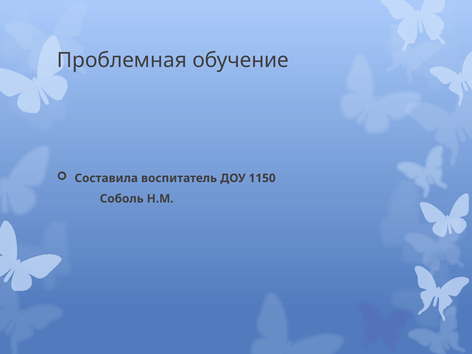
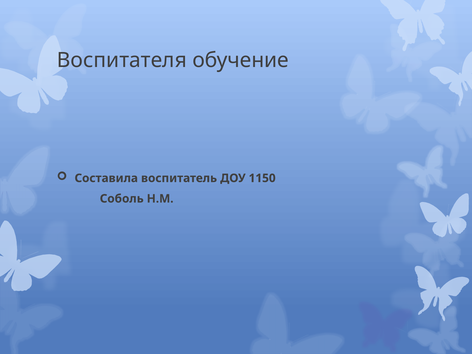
Проблемная: Проблемная -> Воспитателя (122, 60)
